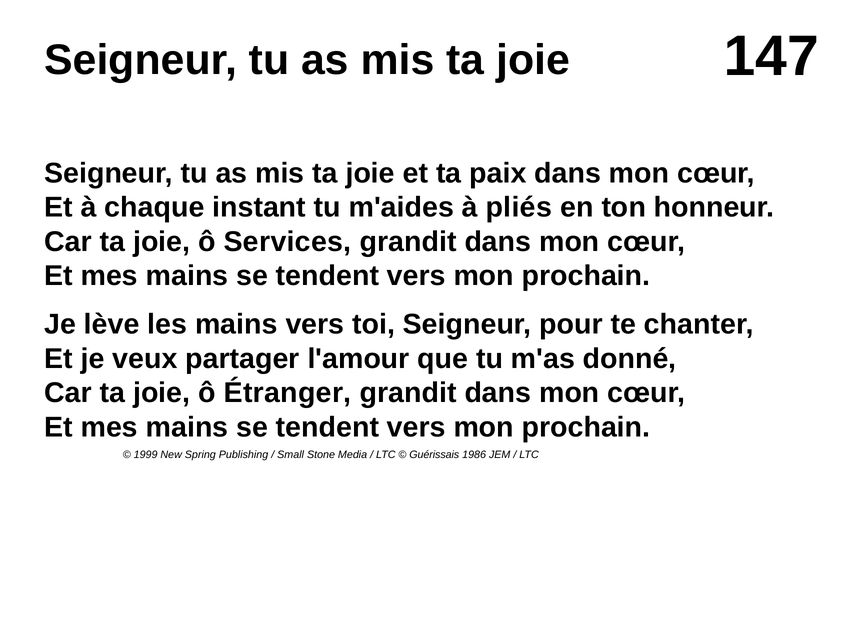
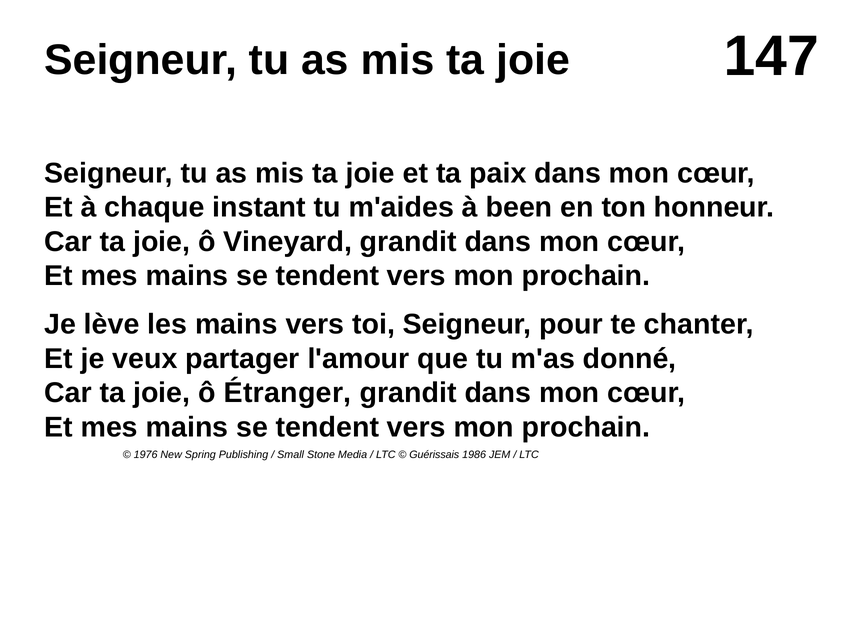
pliés: pliés -> been (519, 208)
Services: Services -> Vineyard (288, 242)
1999: 1999 -> 1976 (146, 455)
